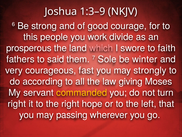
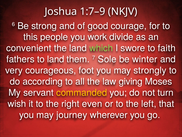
1:3–9: 1:3–9 -> 1:7–9 (93, 12)
prosperous: prosperous -> convenient (29, 48)
which colour: pink -> light green (101, 48)
to said: said -> land (56, 59)
fast: fast -> foot (86, 70)
right: right -> wish (17, 103)
hope: hope -> even (92, 103)
passing: passing -> journey (72, 115)
